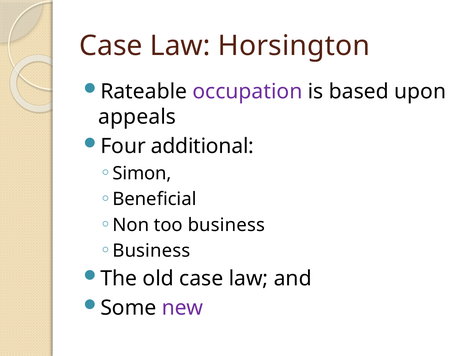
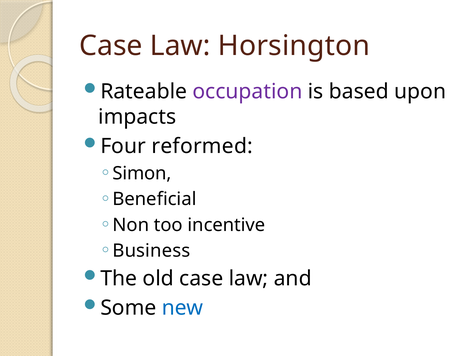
appeals: appeals -> impacts (137, 117)
additional: additional -> reformed (202, 146)
too business: business -> incentive (226, 225)
new colour: purple -> blue (183, 308)
